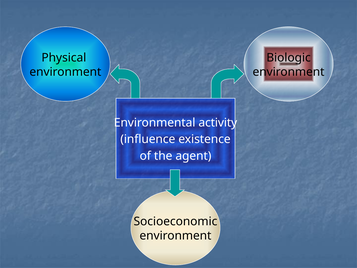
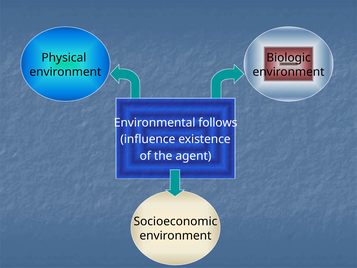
activity: activity -> follows (218, 123)
